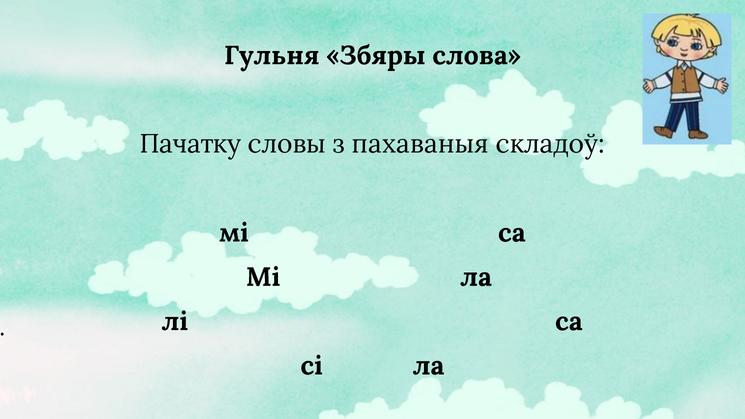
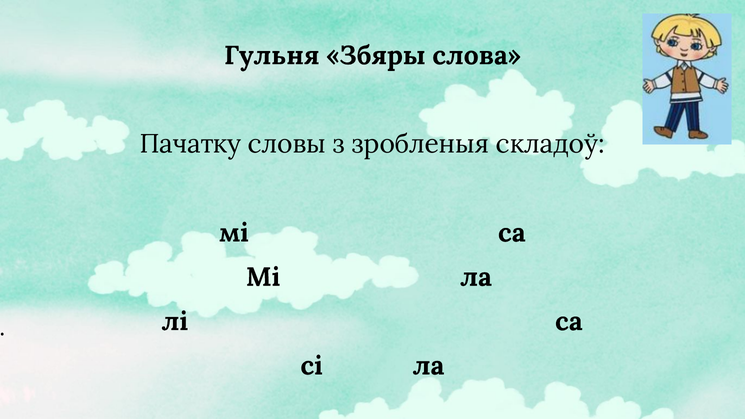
пахаваныя: пахаваныя -> зробленыя (421, 144)
